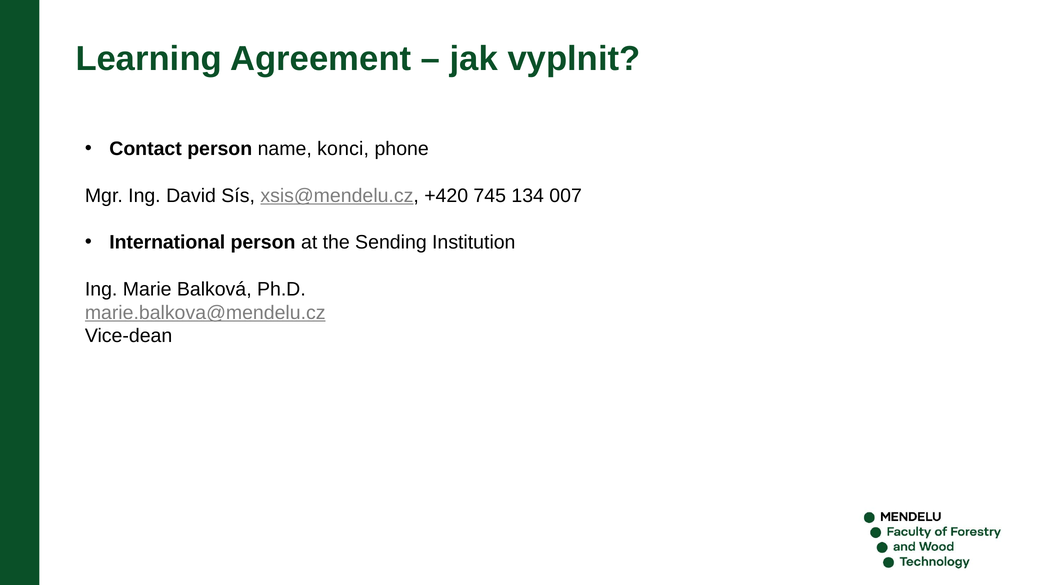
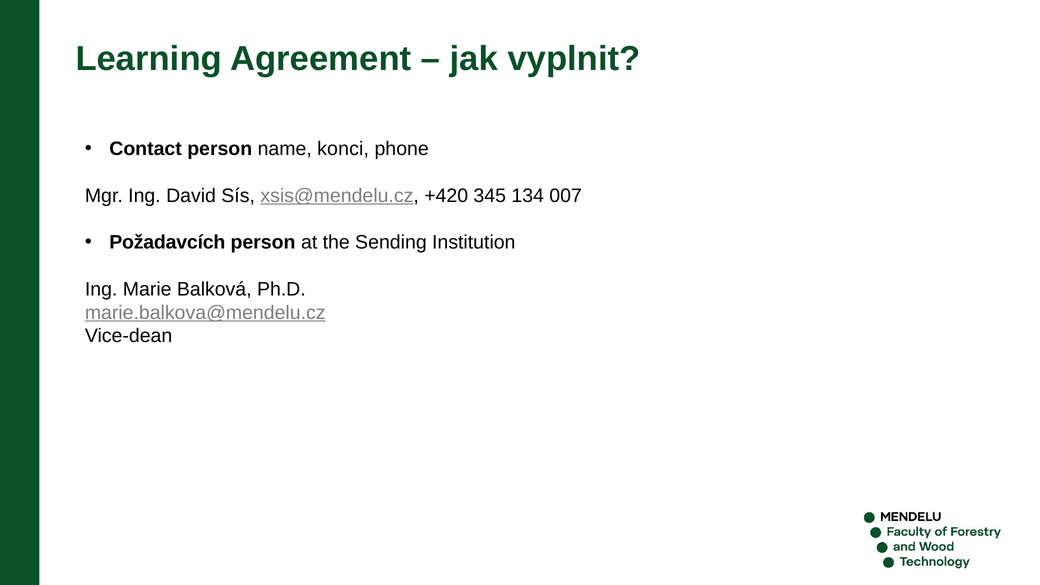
745: 745 -> 345 (490, 196)
International: International -> Požadavcích (167, 242)
